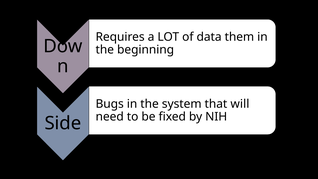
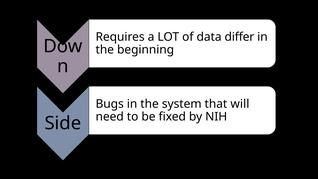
them: them -> differ (239, 37)
